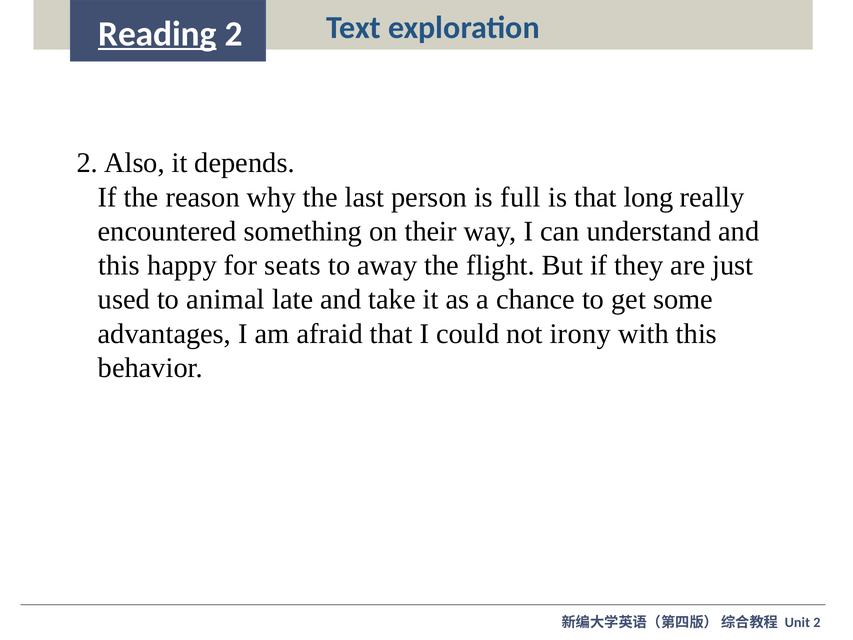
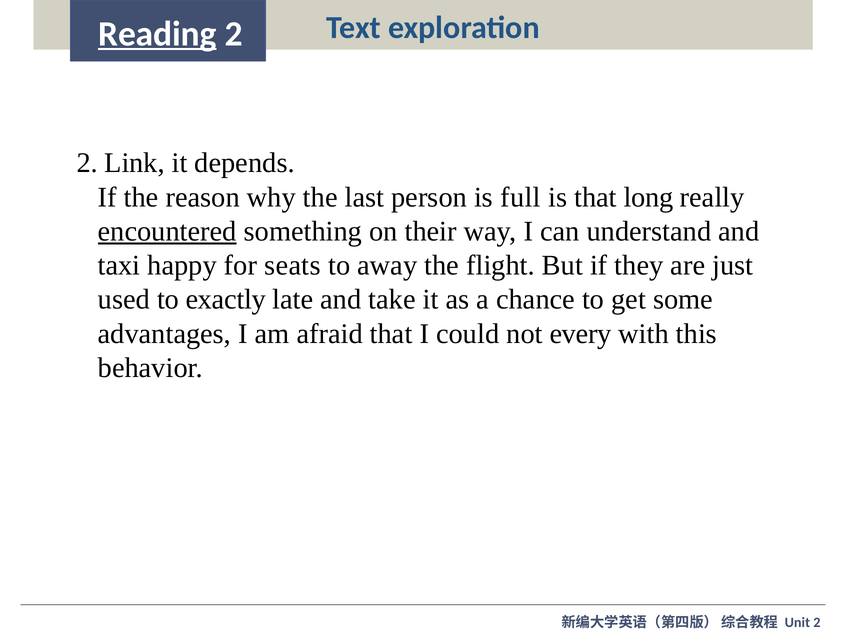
Also: Also -> Link (135, 163)
encountered underline: none -> present (167, 231)
this: this -> taxi (119, 265)
animal: animal -> exactly (226, 299)
irony: irony -> every (581, 334)
